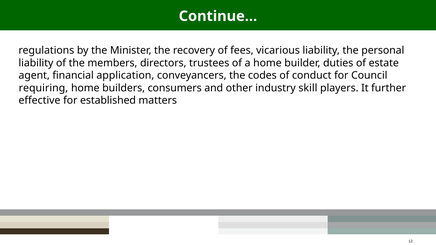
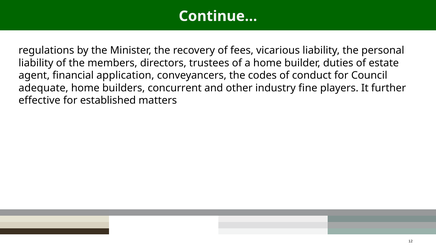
requiring: requiring -> adequate (43, 88)
consumers: consumers -> concurrent (175, 88)
skill: skill -> fine (308, 88)
